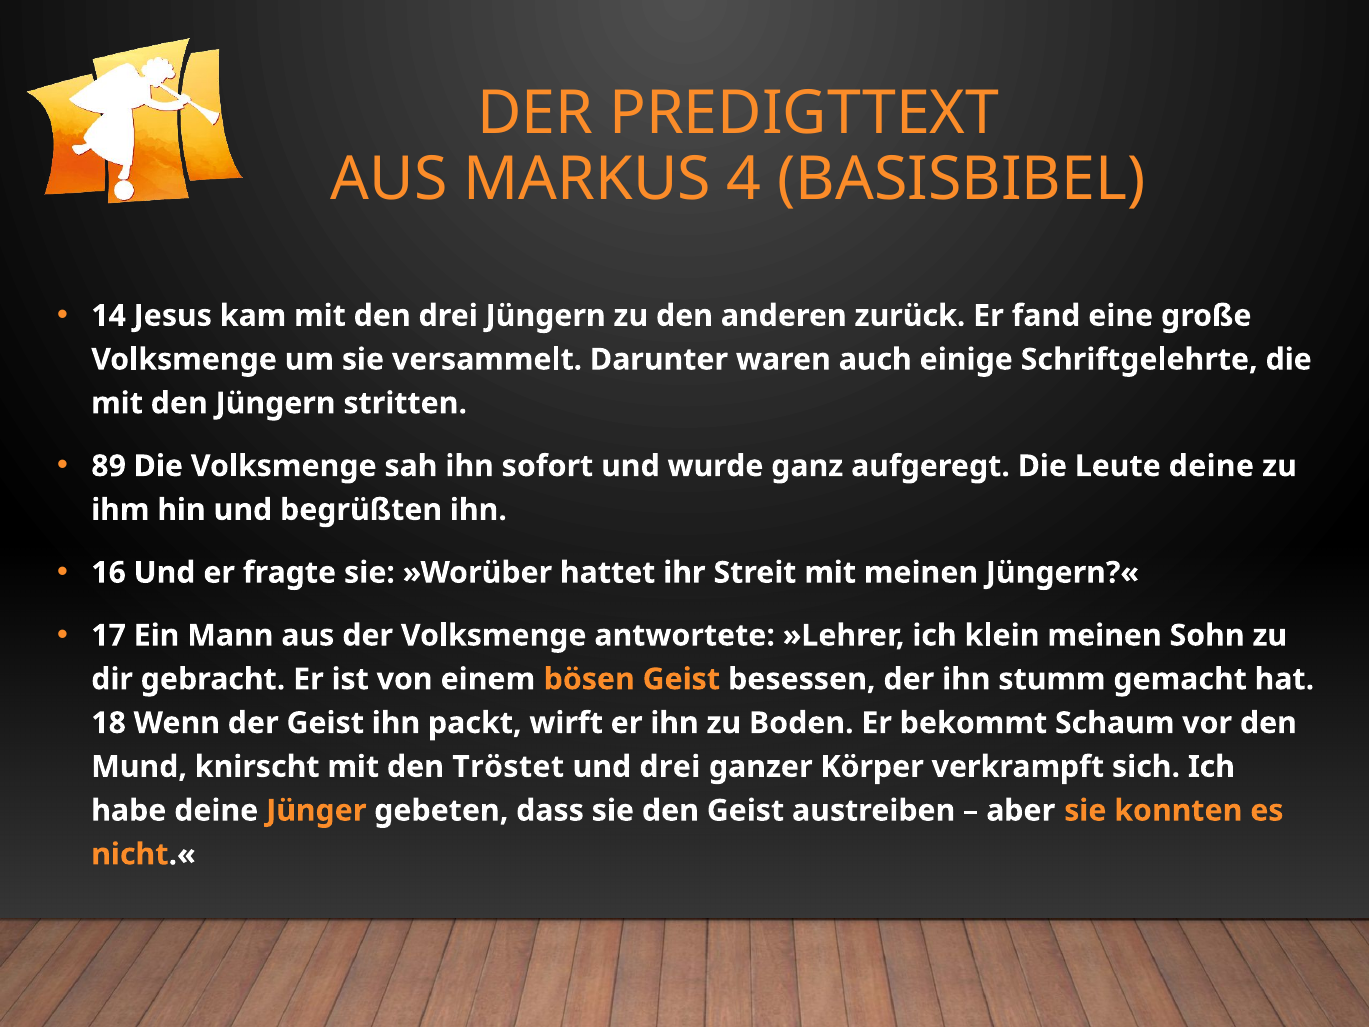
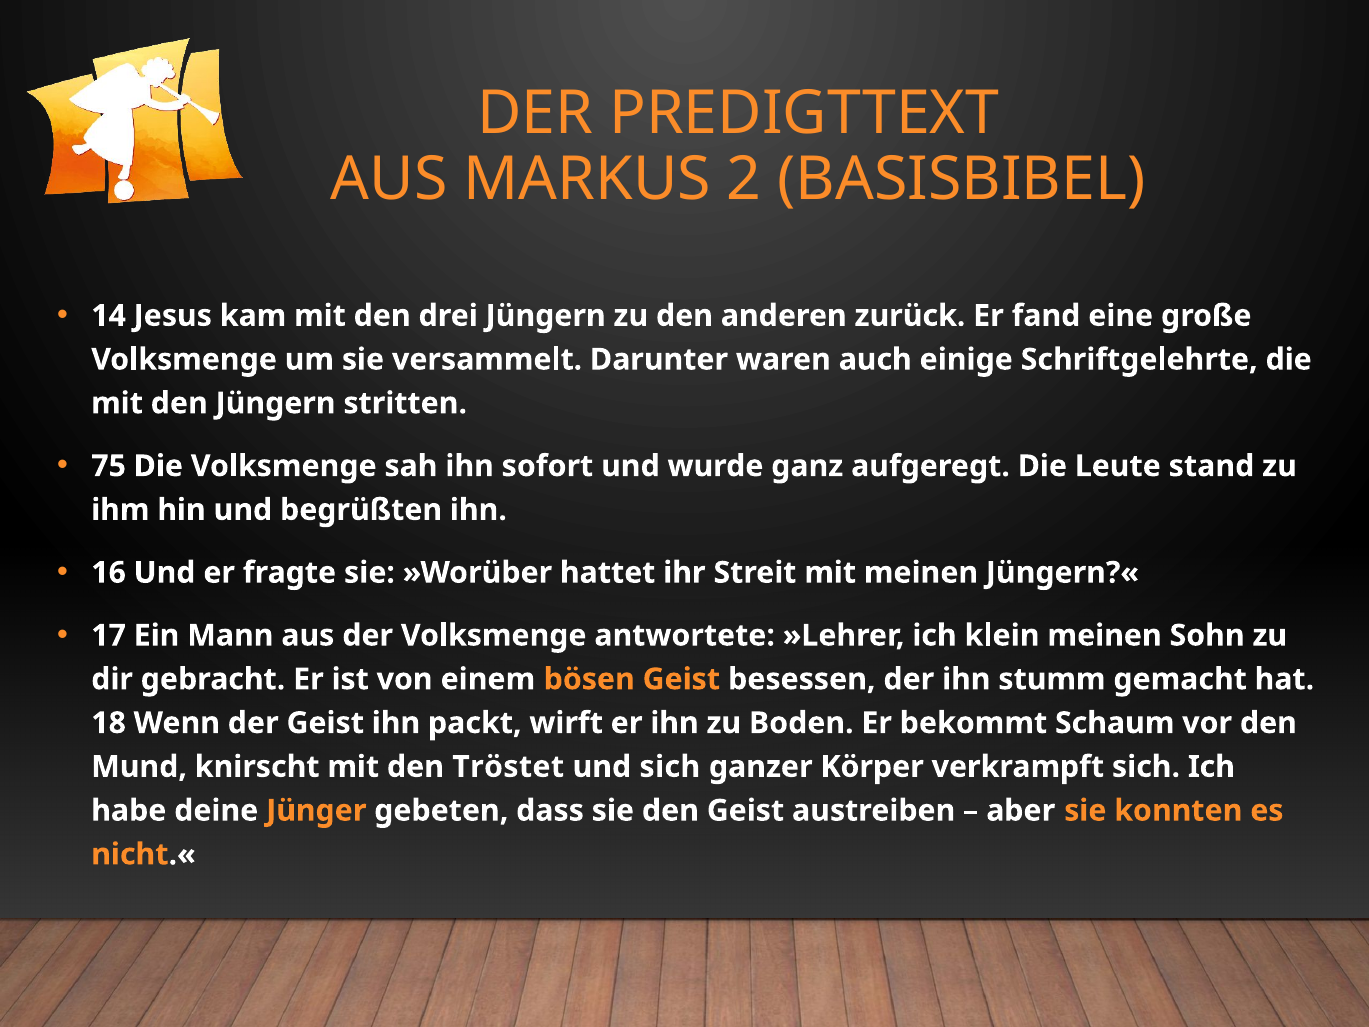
4: 4 -> 2 (744, 179)
89: 89 -> 75 (109, 466)
Leute deine: deine -> stand (1211, 466)
und drei: drei -> sich (670, 767)
